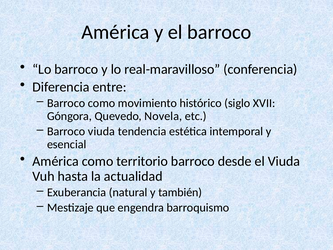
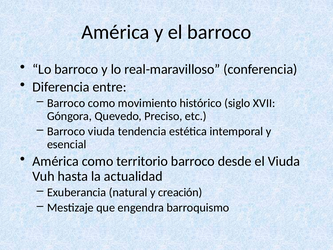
Novela: Novela -> Preciso (163, 116)
también: también -> creación (180, 192)
